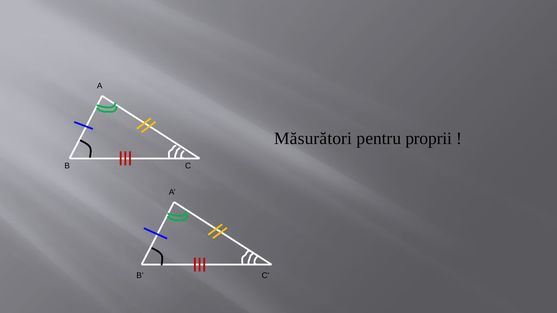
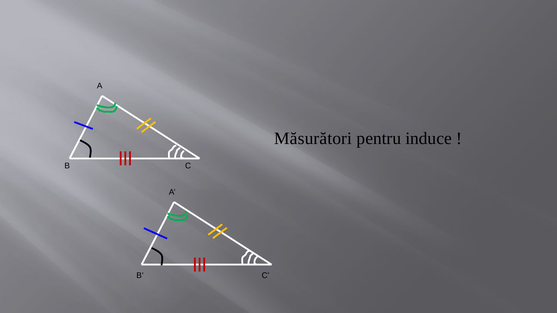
proprii: proprii -> induce (429, 138)
